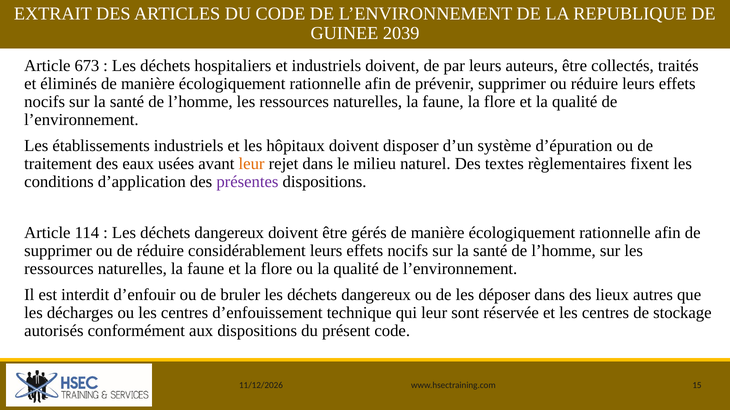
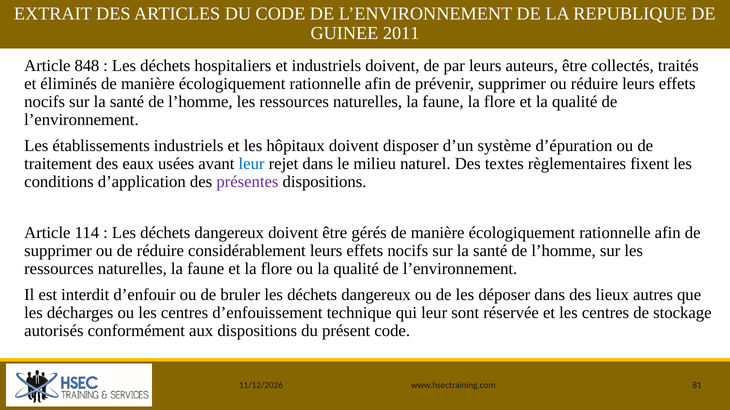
2039: 2039 -> 2011 (401, 33)
673: 673 -> 848 (87, 66)
leur colour: orange -> blue (252, 164)
15: 15 -> 81 (697, 386)
